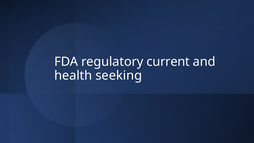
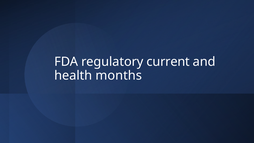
seeking: seeking -> months (119, 75)
